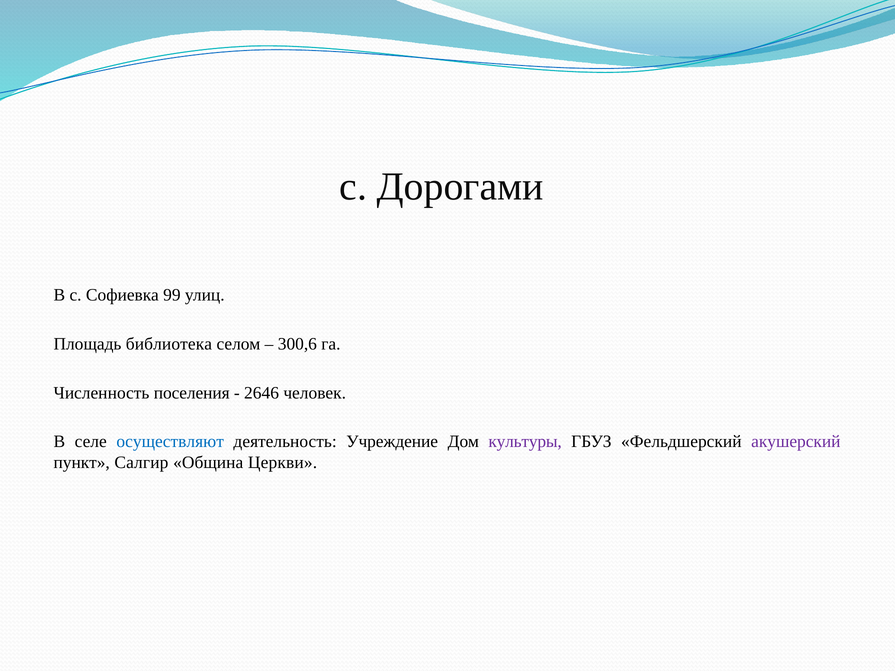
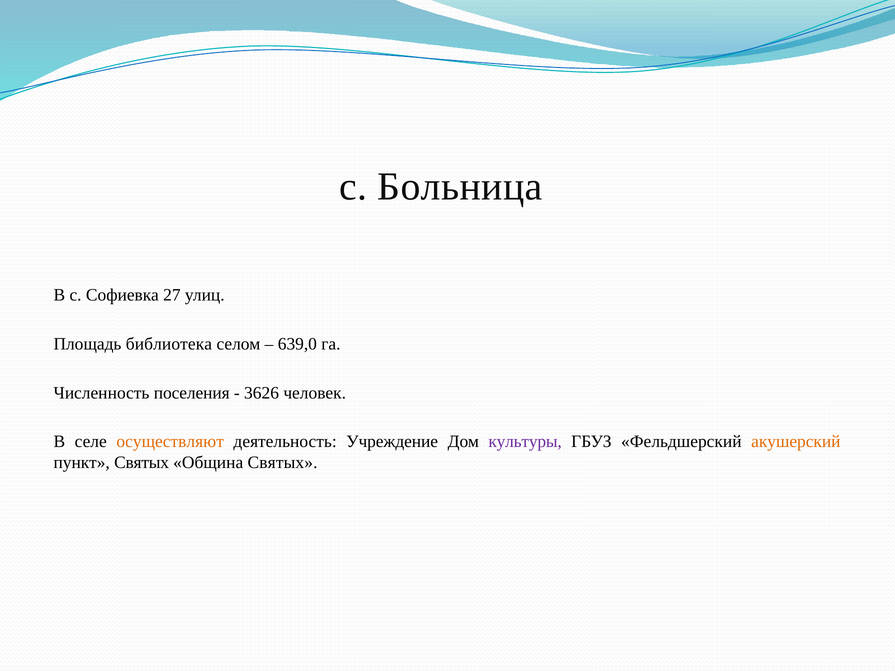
Дорогами: Дорогами -> Больница (460, 187)
99: 99 -> 27 (172, 295)
300,6: 300,6 -> 639,0 (297, 344)
2646: 2646 -> 3626 (262, 393)
осуществляют colour: blue -> orange (170, 442)
акушерский colour: purple -> orange (796, 442)
пункт Салгир: Салгир -> Святых (142, 463)
Община Церкви: Церкви -> Святых (283, 463)
